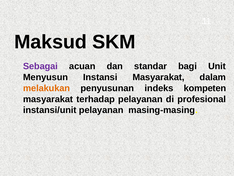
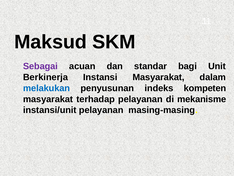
Menyusun: Menyusun -> Berkinerja (45, 77)
melakukan colour: orange -> blue (47, 88)
profesional: profesional -> mekanisme (202, 99)
